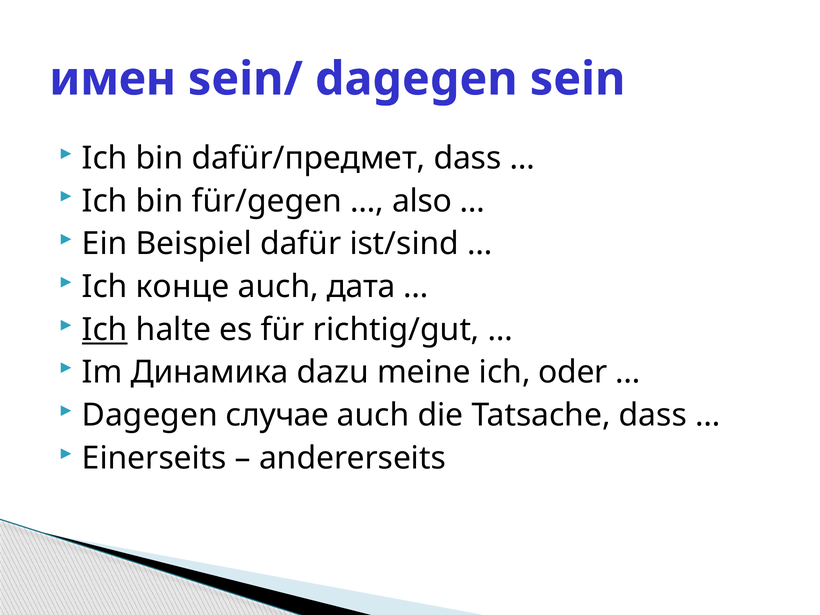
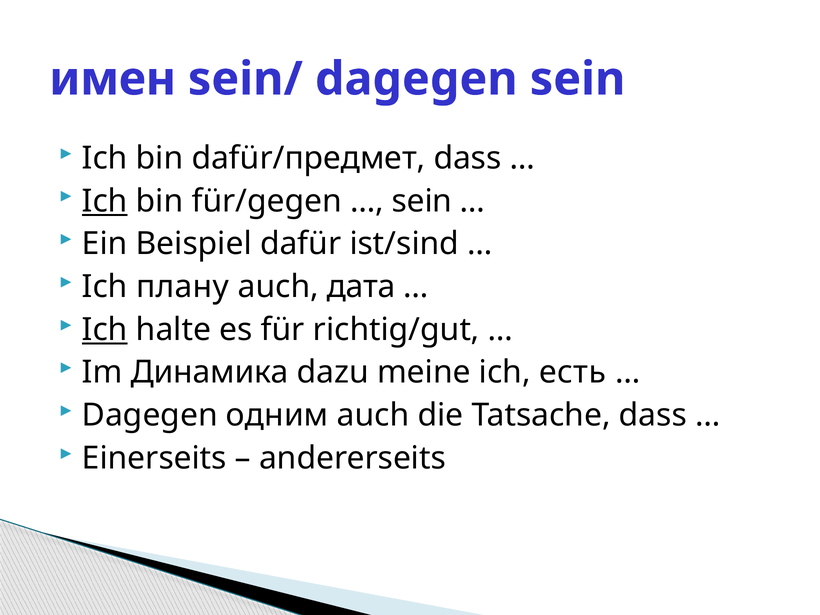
Ich underline: none -> present (105, 201)
also: also -> sein (422, 201)
конце: конце -> плану (182, 287)
oder: oder -> есть (573, 372)
случае: случае -> одним (277, 415)
